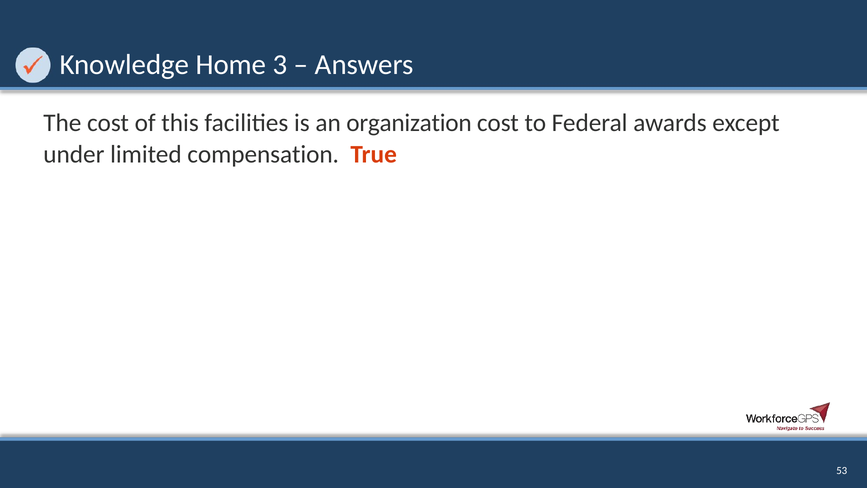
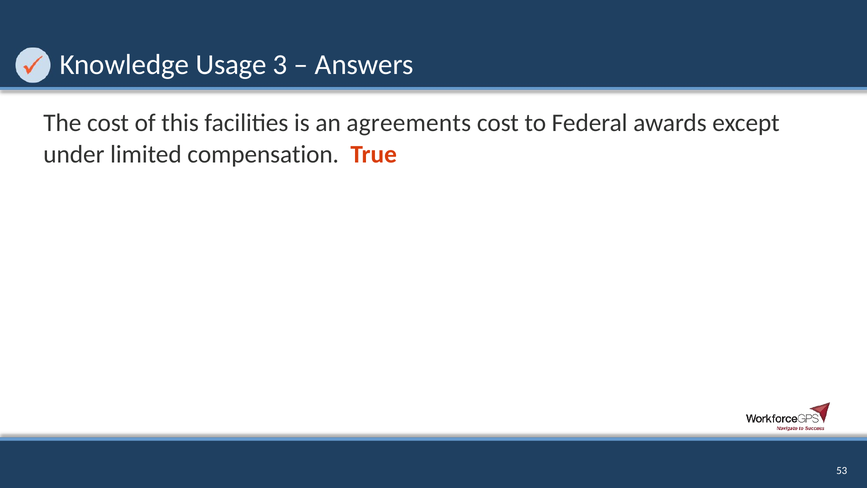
Home: Home -> Usage (231, 65)
organization: organization -> agreements (409, 123)
